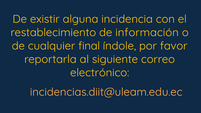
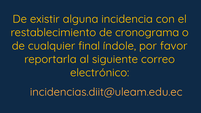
información: información -> cronograma (147, 32)
